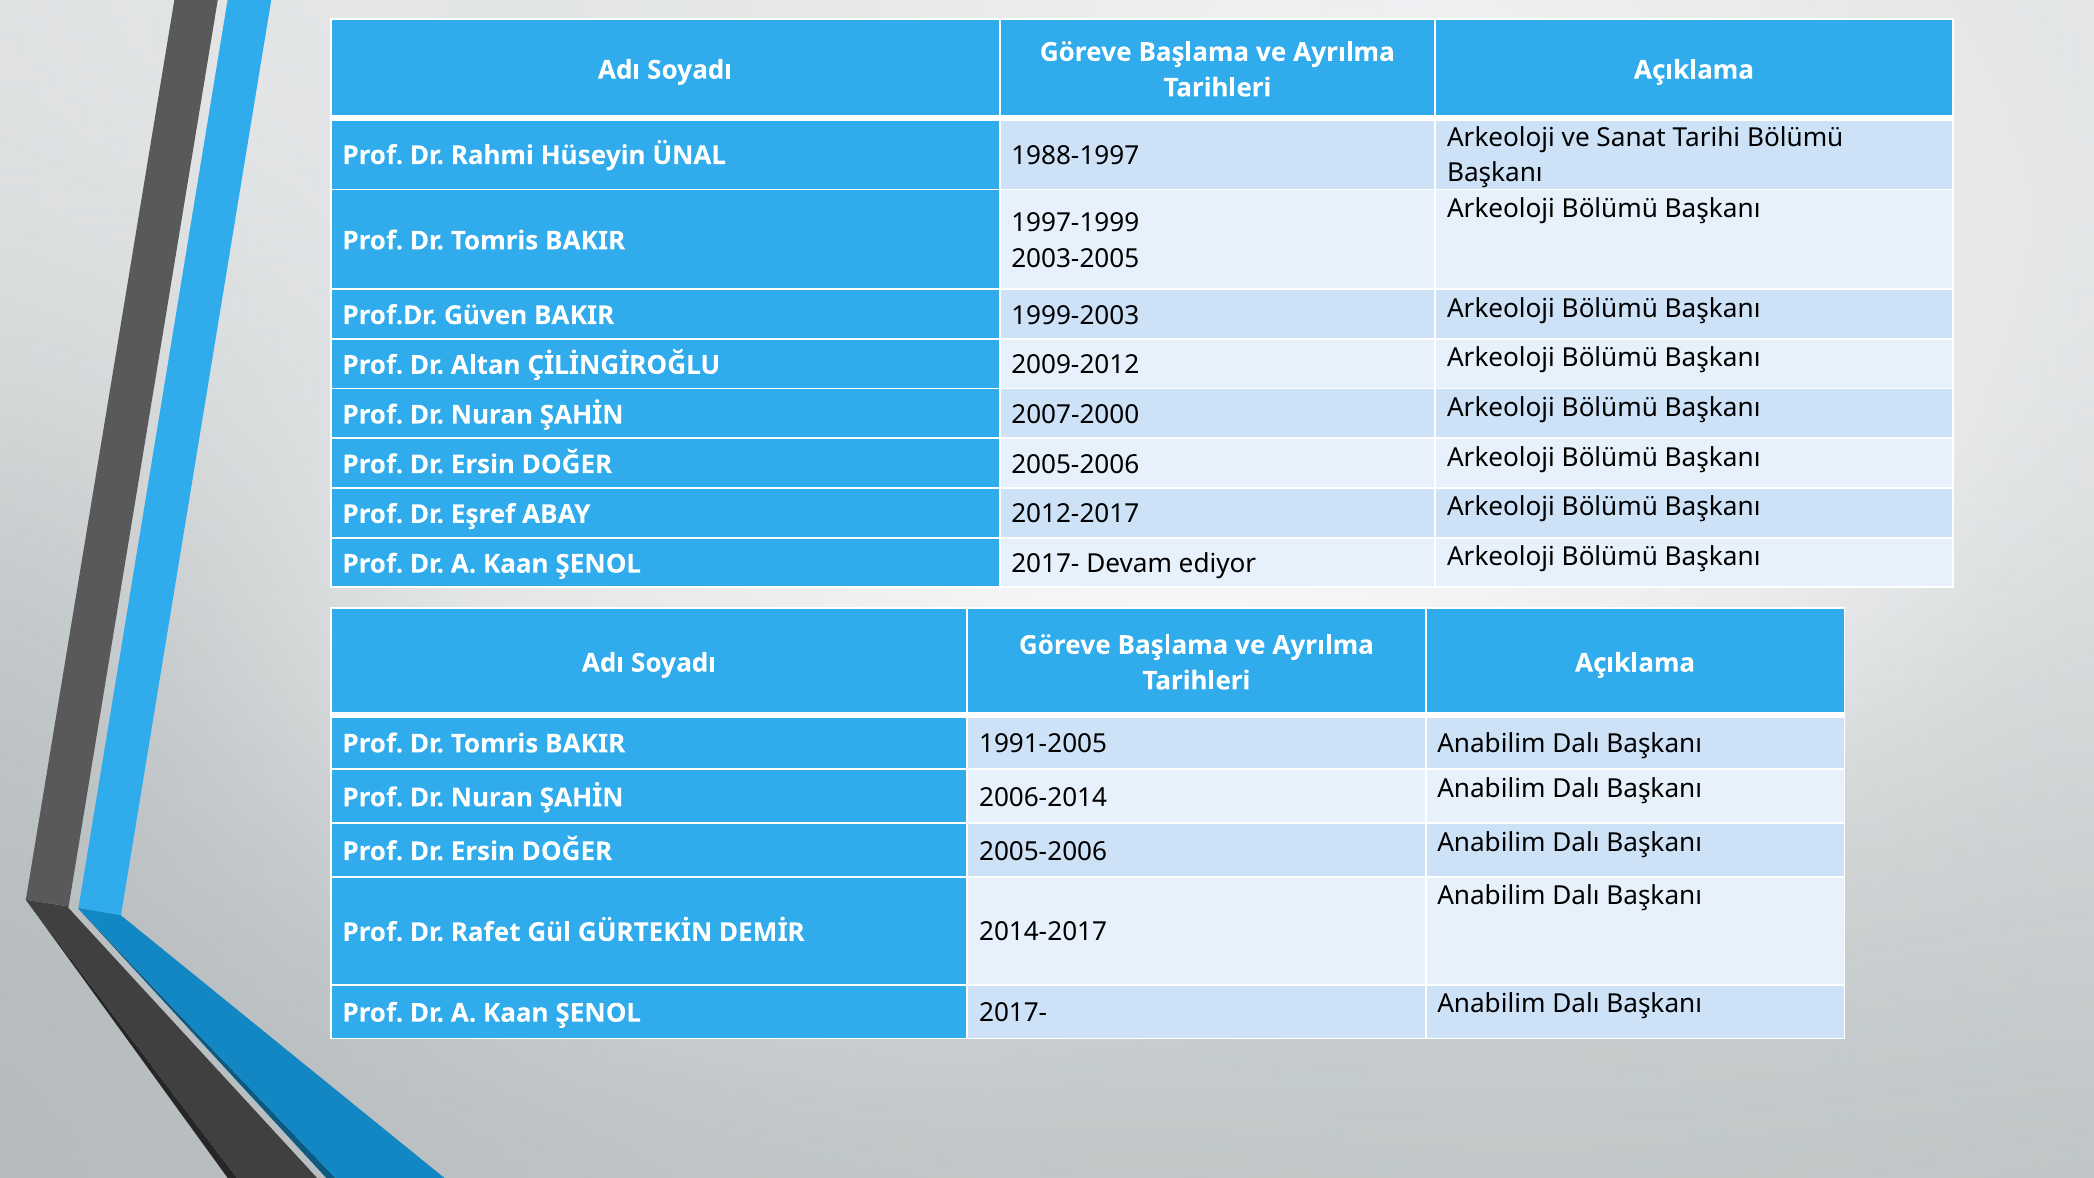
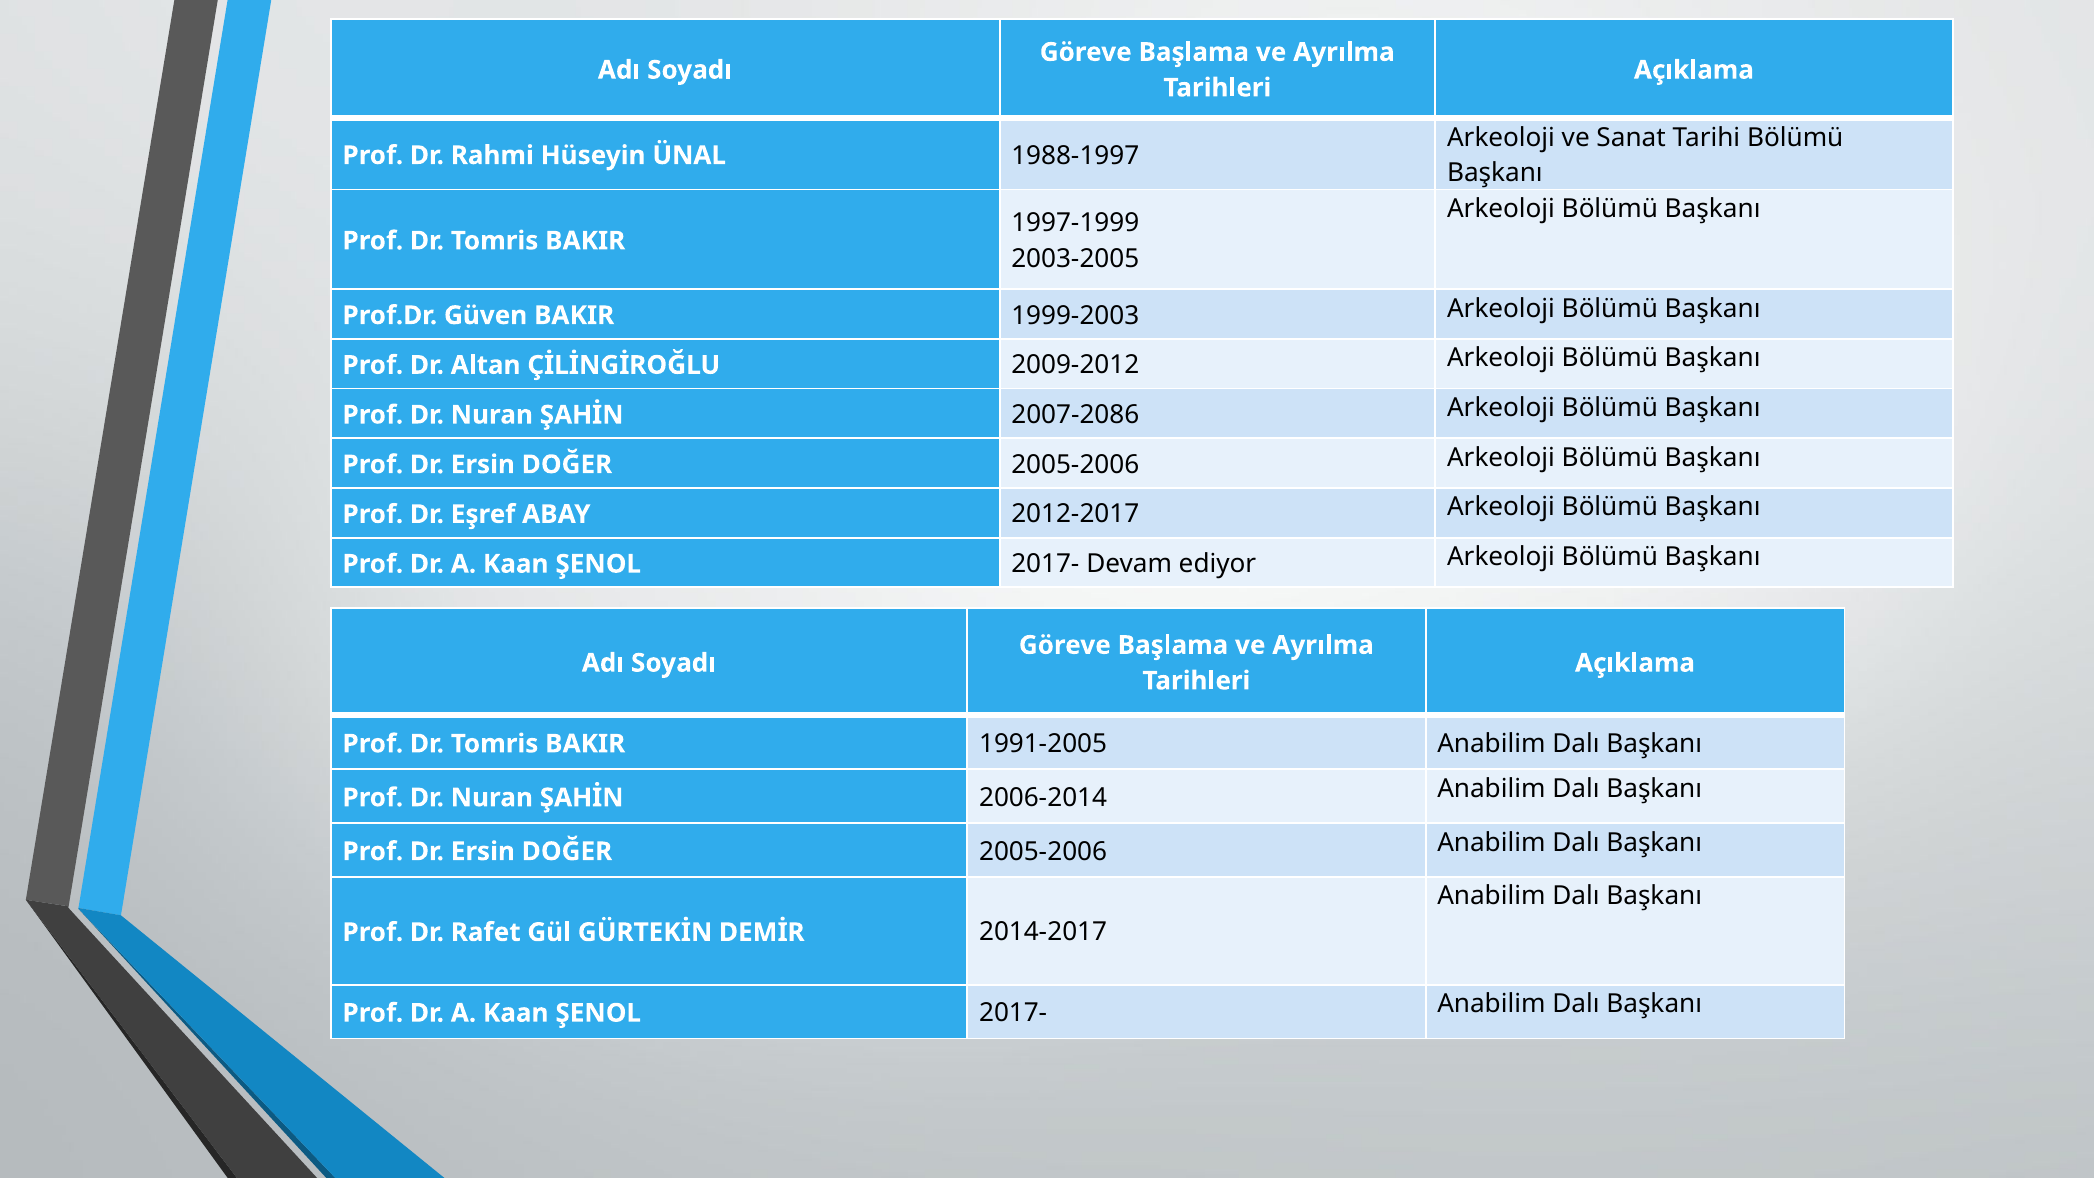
2007-2000: 2007-2000 -> 2007-2086 (1075, 415)
